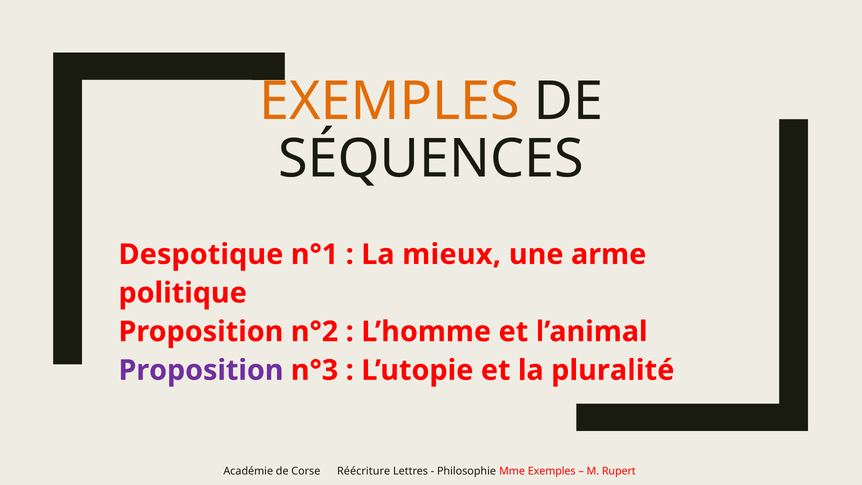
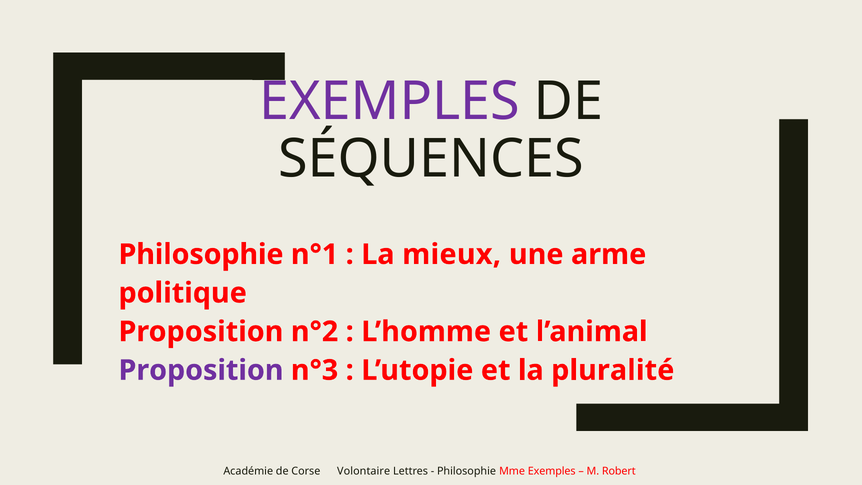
EXEMPLES colour: orange -> purple (390, 101)
Despotique: Despotique -> Philosophie (201, 254)
Réécriture: Réécriture -> Volontaire (364, 471)
Rupert: Rupert -> Robert (619, 471)
